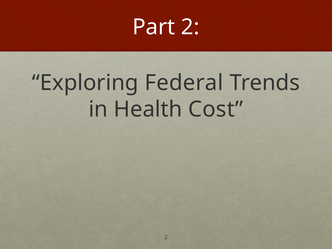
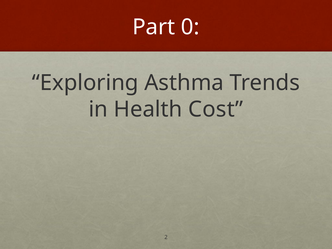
Part 2: 2 -> 0 (190, 27)
Federal: Federal -> Asthma (184, 83)
